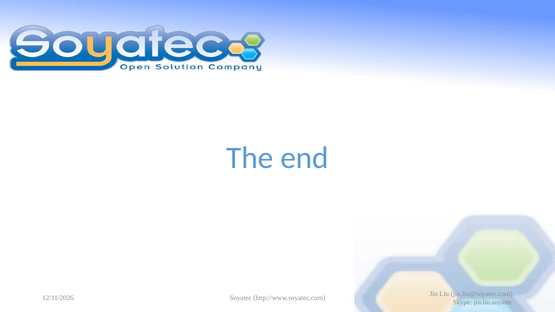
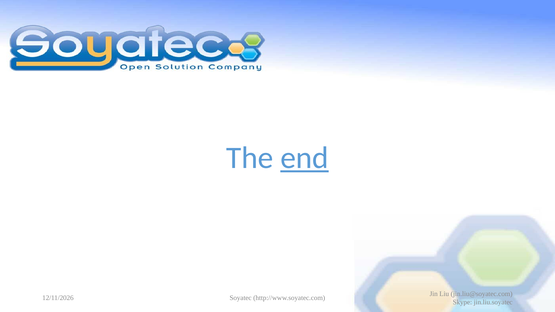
end underline: none -> present (304, 158)
